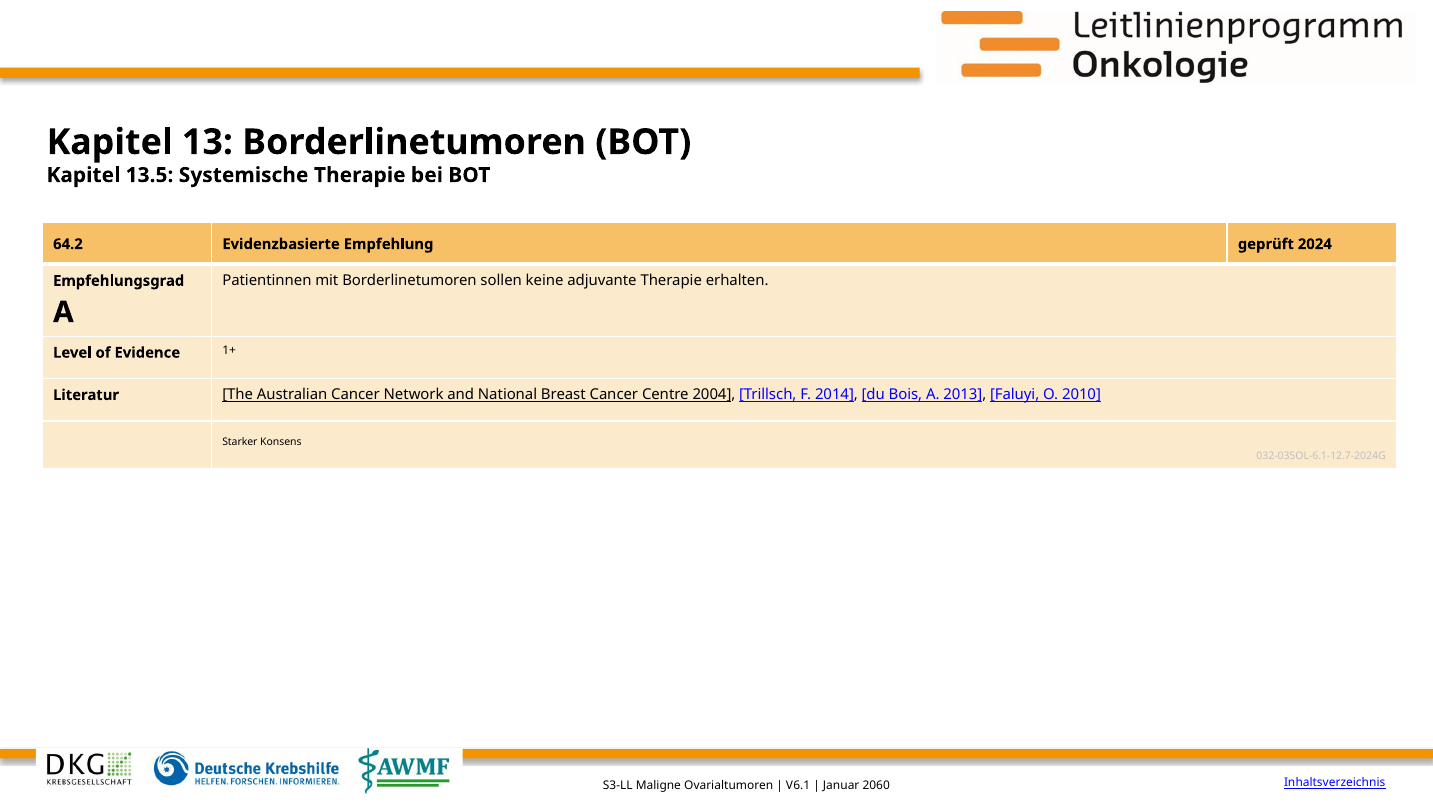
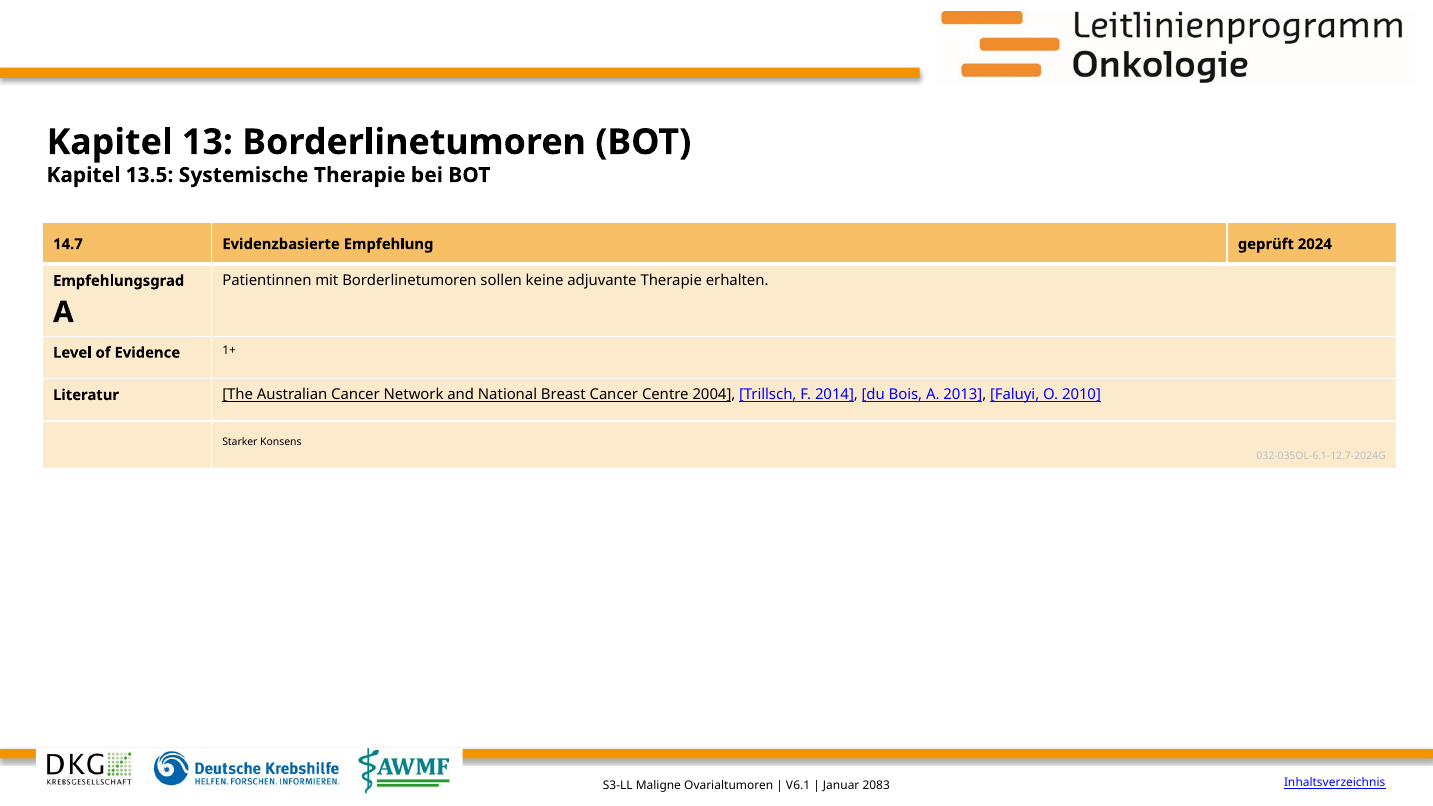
64.2: 64.2 -> 14.7 (68, 244)
2060: 2060 -> 2083 (876, 786)
